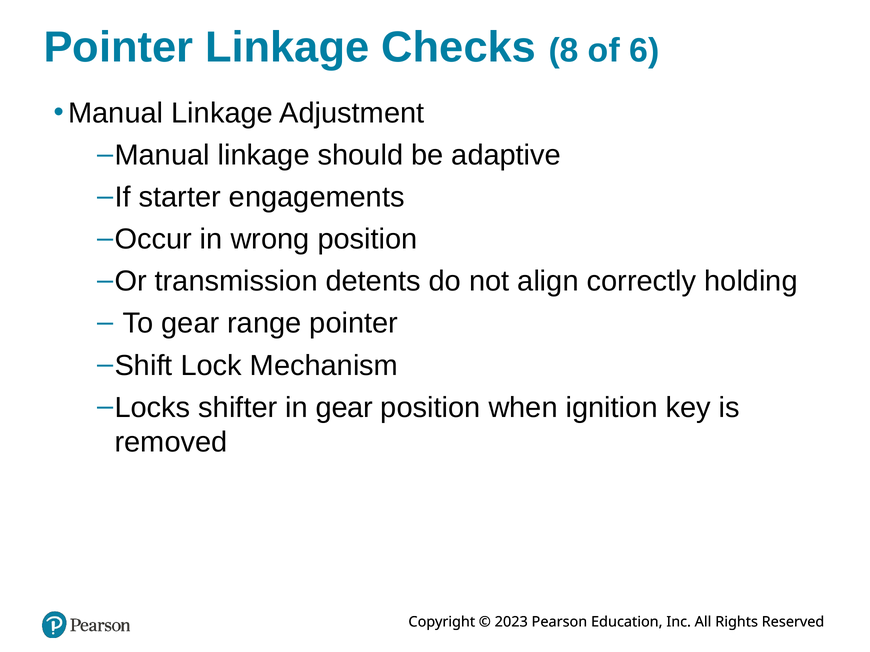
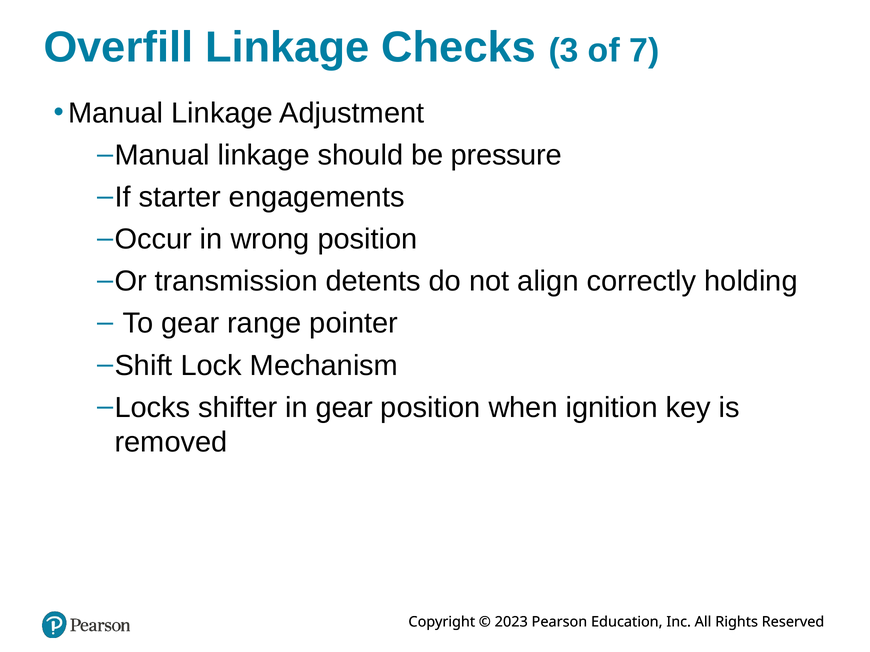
Pointer: Pointer -> Overfill (118, 47)
8: 8 -> 3 (564, 51)
6: 6 -> 7 (644, 51)
adaptive: adaptive -> pressure (506, 155)
